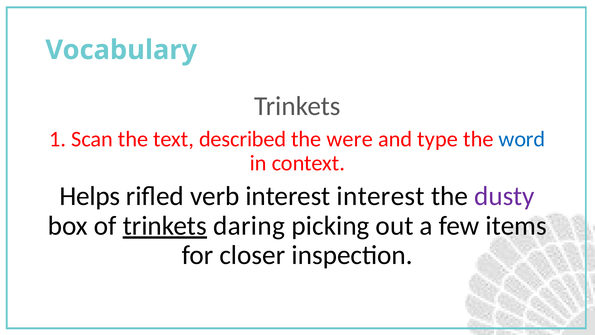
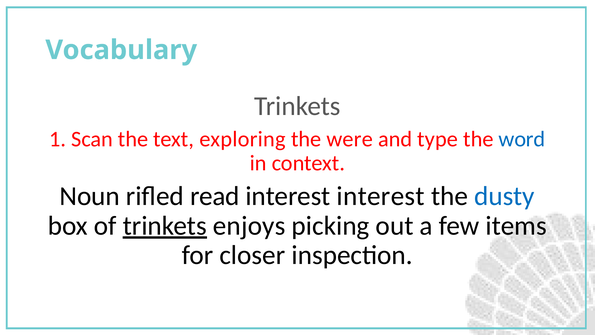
described: described -> exploring (242, 139)
Helps: Helps -> Noun (90, 196)
verb: verb -> read (215, 196)
dusty colour: purple -> blue (504, 196)
daring: daring -> enjoys (249, 226)
